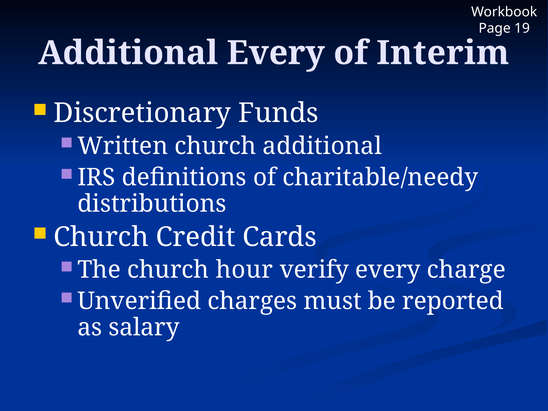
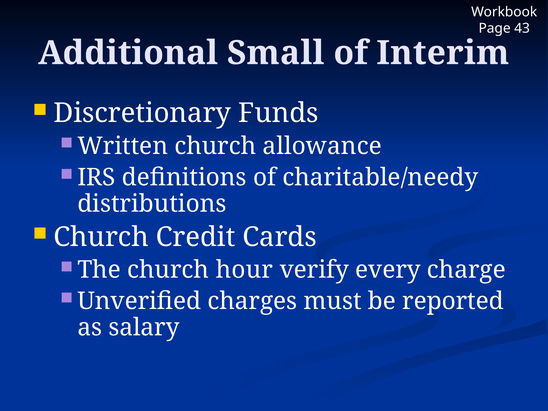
19: 19 -> 43 (522, 28)
Additional Every: Every -> Small (276, 53)
church additional: additional -> allowance (322, 146)
